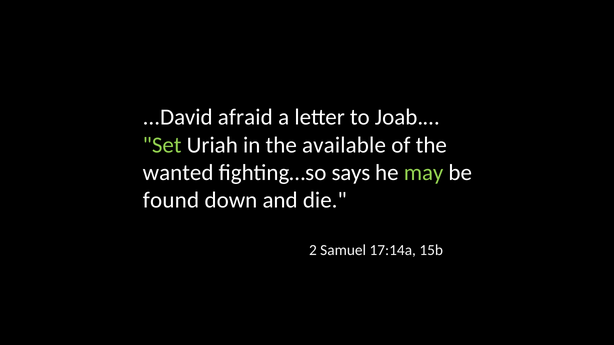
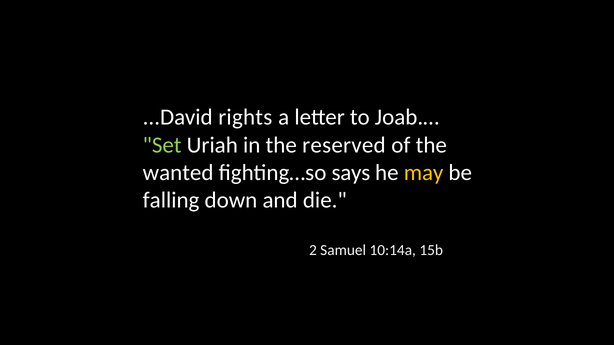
afraid: afraid -> rights (245, 117)
available: available -> reserved (344, 145)
may colour: light green -> yellow (424, 173)
found: found -> falling (171, 200)
17:14a: 17:14a -> 10:14a (393, 250)
